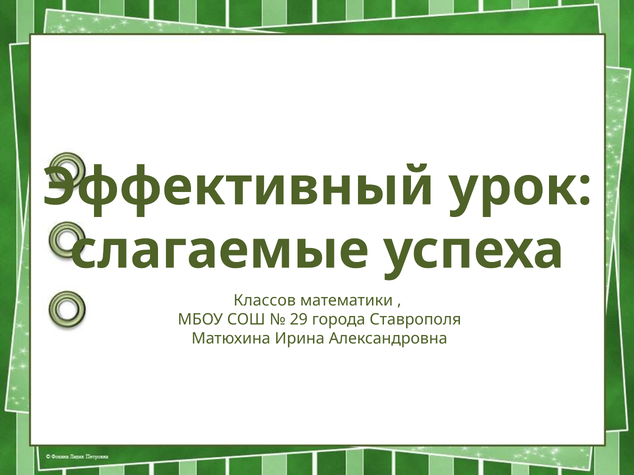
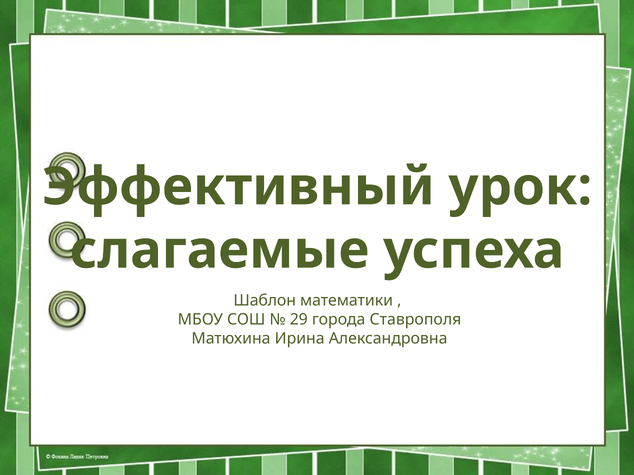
Классов: Классов -> Шаблон (265, 301)
